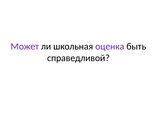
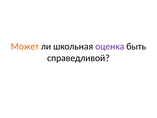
Может colour: purple -> orange (25, 46)
